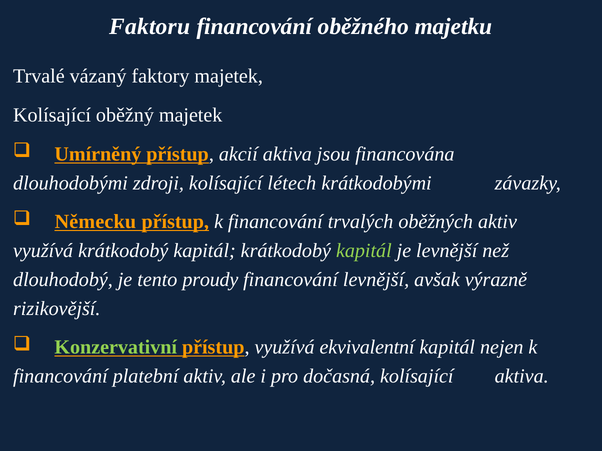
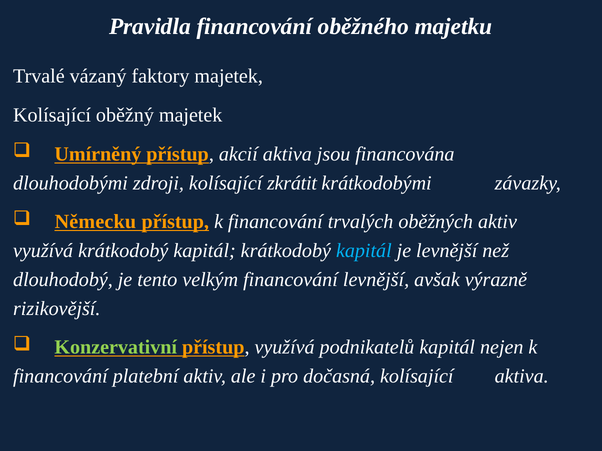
Faktoru: Faktoru -> Pravidla (150, 27)
létech: létech -> zkrátit (292, 183)
kapitál colour: light green -> light blue (364, 251)
proudy: proudy -> velkým (210, 280)
ekvivalentní: ekvivalentní -> podnikatelů (367, 348)
